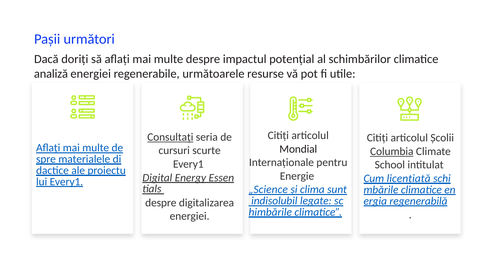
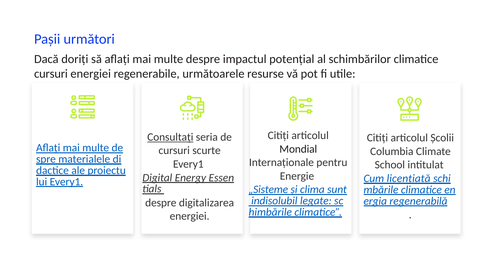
analiză: analiză -> cursuri (51, 74)
Columbia underline: present -> none (392, 152)
„Science: „Science -> „Sisteme (268, 190)
